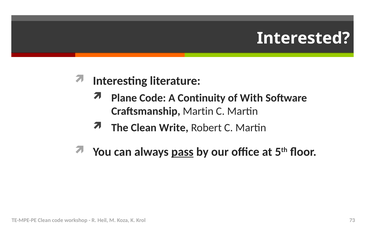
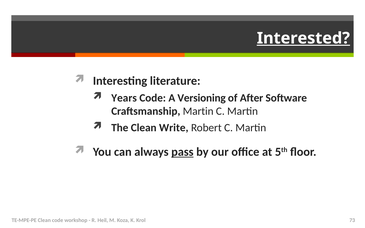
Interested underline: none -> present (303, 38)
Plane: Plane -> Years (124, 98)
Continuity: Continuity -> Versioning (202, 98)
With: With -> After (252, 98)
